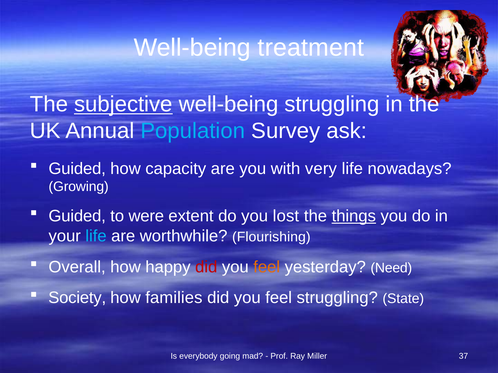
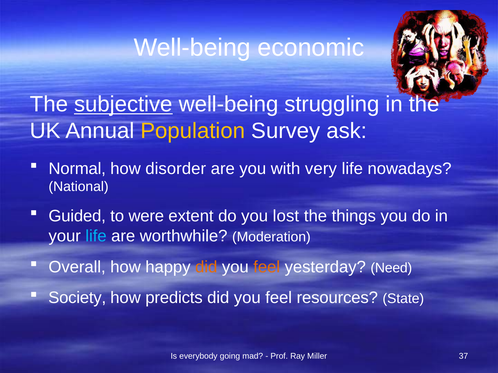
treatment: treatment -> economic (311, 48)
Population colour: light blue -> yellow (193, 131)
Guided: Guided -> Normal (77, 169)
capacity: capacity -> disorder (176, 169)
Growing: Growing -> National (79, 187)
things underline: present -> none (354, 216)
Flourishing: Flourishing -> Moderation (271, 237)
did colour: red -> orange (206, 267)
families: families -> predicts (174, 298)
feel struggling: struggling -> resources (337, 298)
